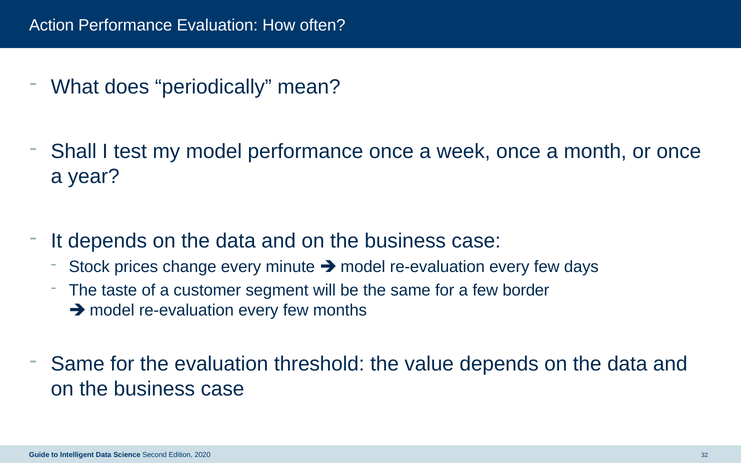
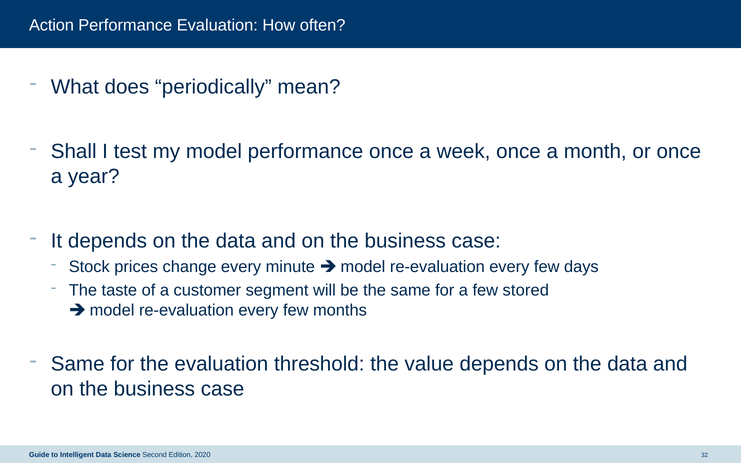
border: border -> stored (526, 291)
